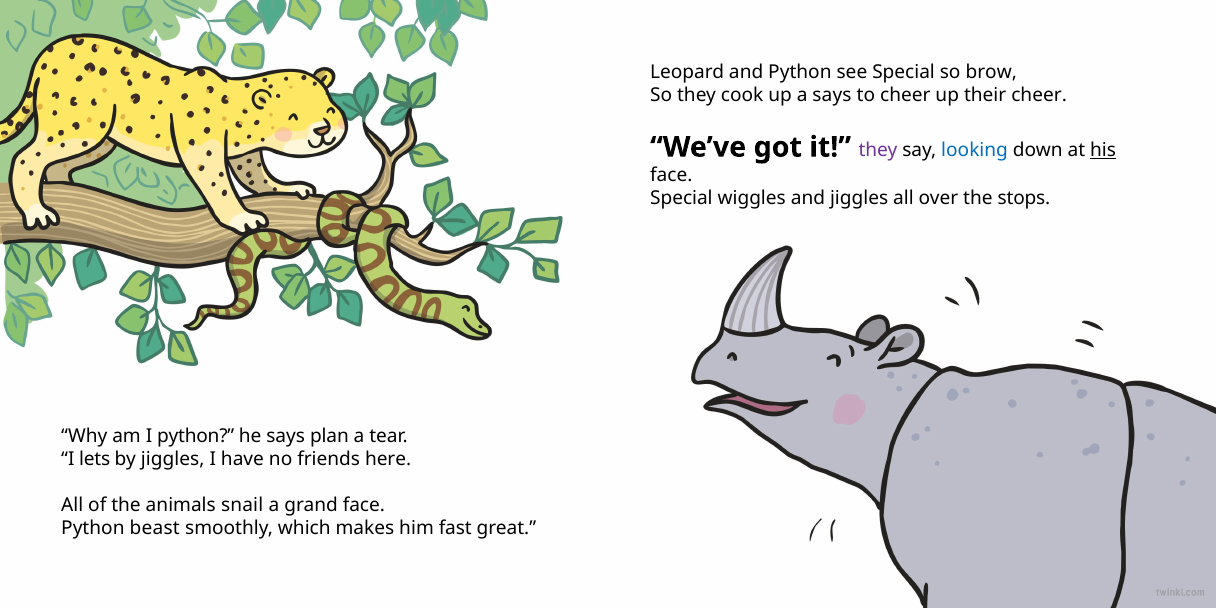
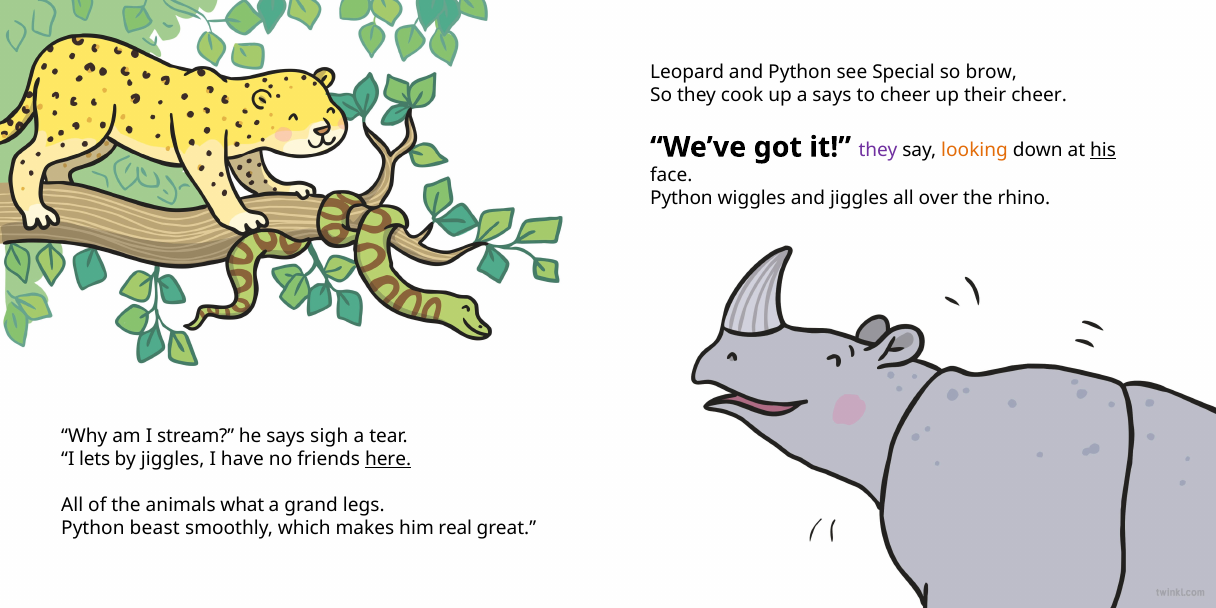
looking colour: blue -> orange (975, 150)
Special: Special -> Python (681, 198)
stops: stops -> rhino (1024, 198)
I python: python -> stream (196, 436)
plan: plan -> sigh (329, 436)
here underline: none -> present (388, 459)
snail: snail -> what (242, 505)
grand face: face -> legs (364, 505)
fast: fast -> real (455, 528)
